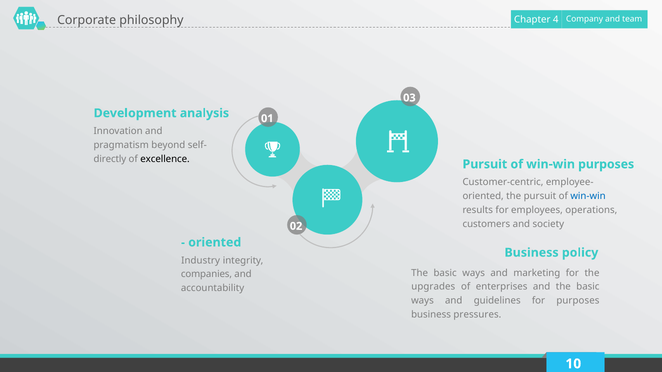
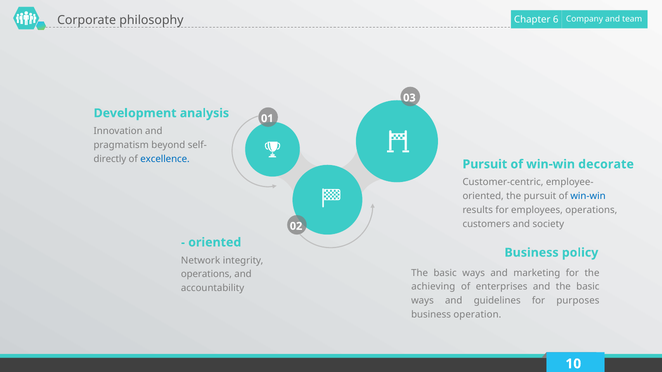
4: 4 -> 6 (556, 19)
excellence colour: black -> blue (165, 159)
win-win purposes: purposes -> decorate (606, 164)
Industry: Industry -> Network (201, 261)
companies: companies -> operations (206, 274)
upgrades: upgrades -> achieving (433, 287)
pressures: pressures -> operation (477, 315)
